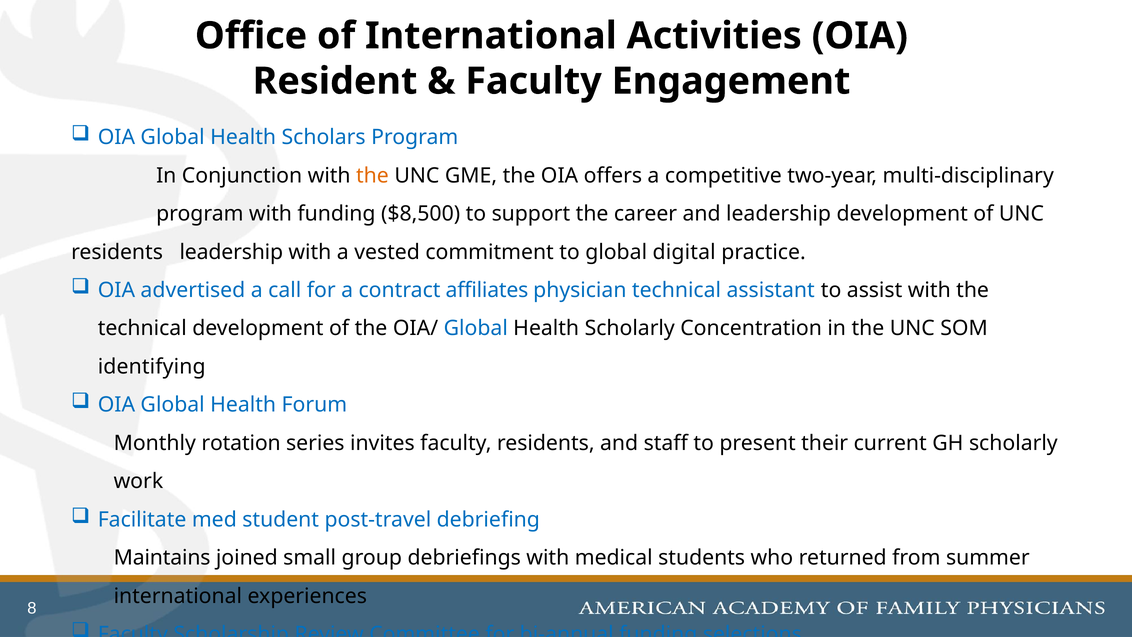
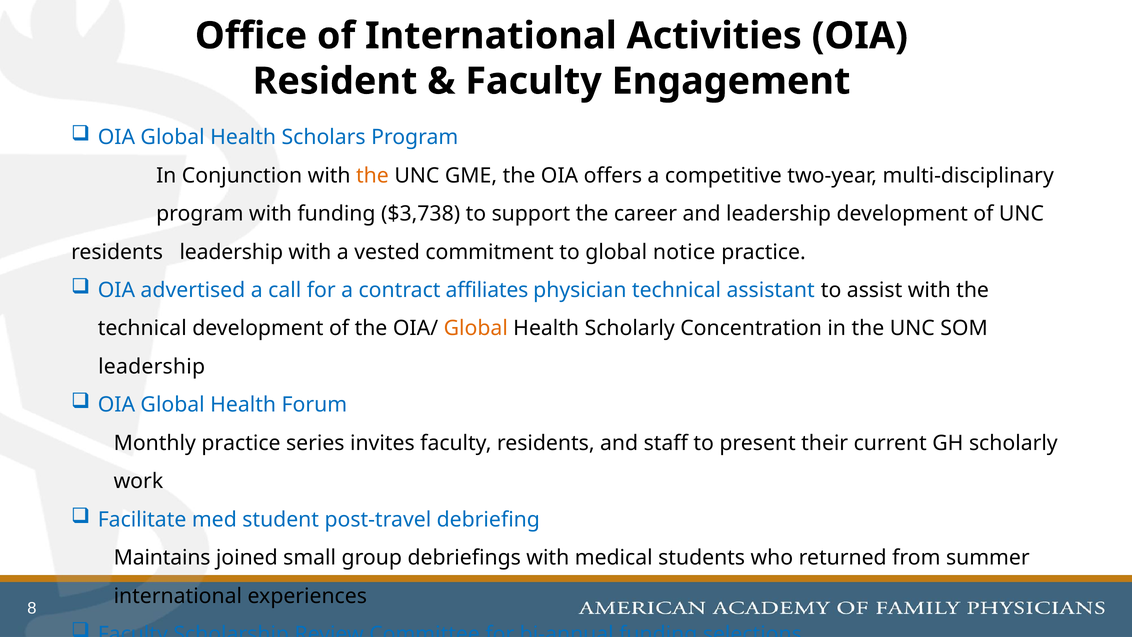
$8,500: $8,500 -> $3,738 (421, 214)
digital: digital -> notice (684, 252)
Global colour: blue -> orange (476, 328)
identifying: identifying -> leadership (152, 367)
Monthly rotation: rotation -> practice (241, 443)
